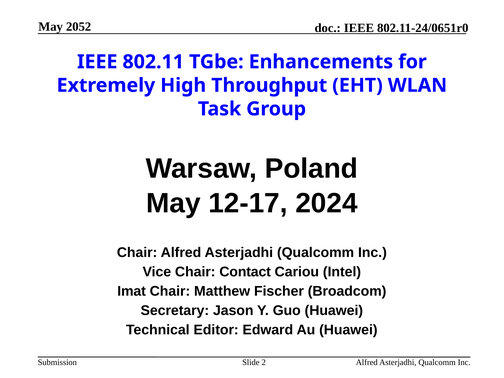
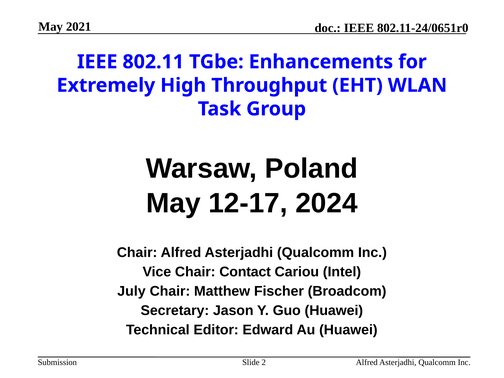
2052: 2052 -> 2021 (79, 27)
Imat: Imat -> July (131, 291)
